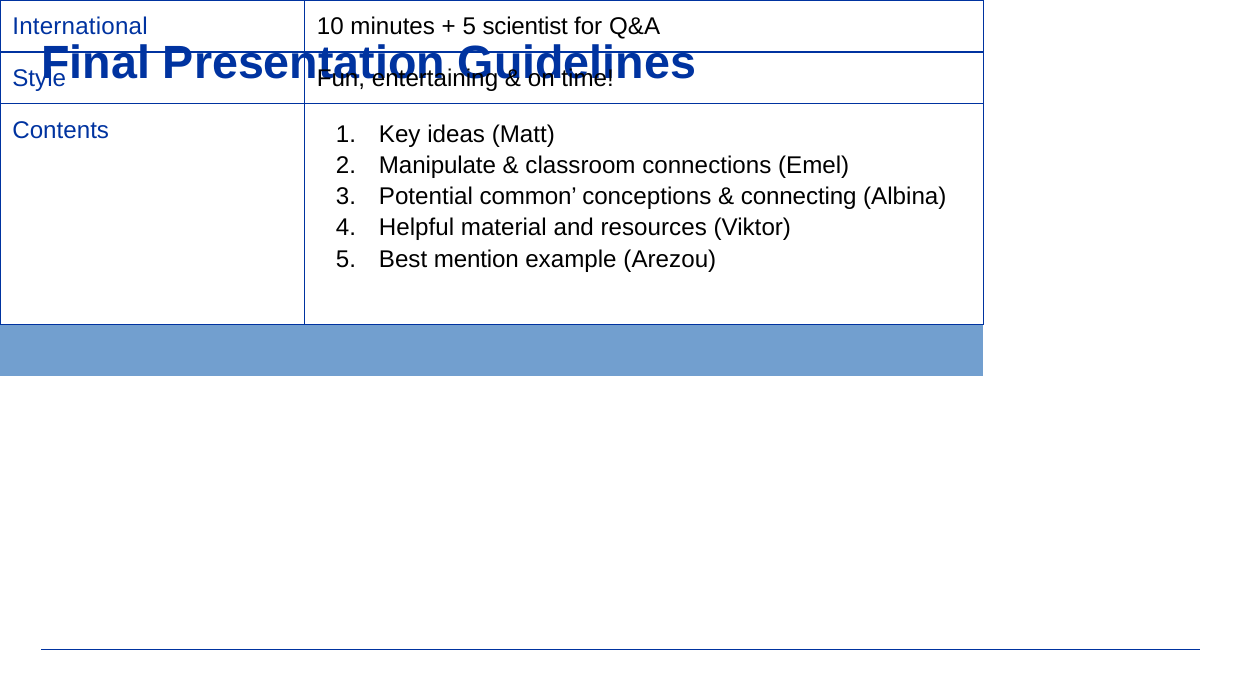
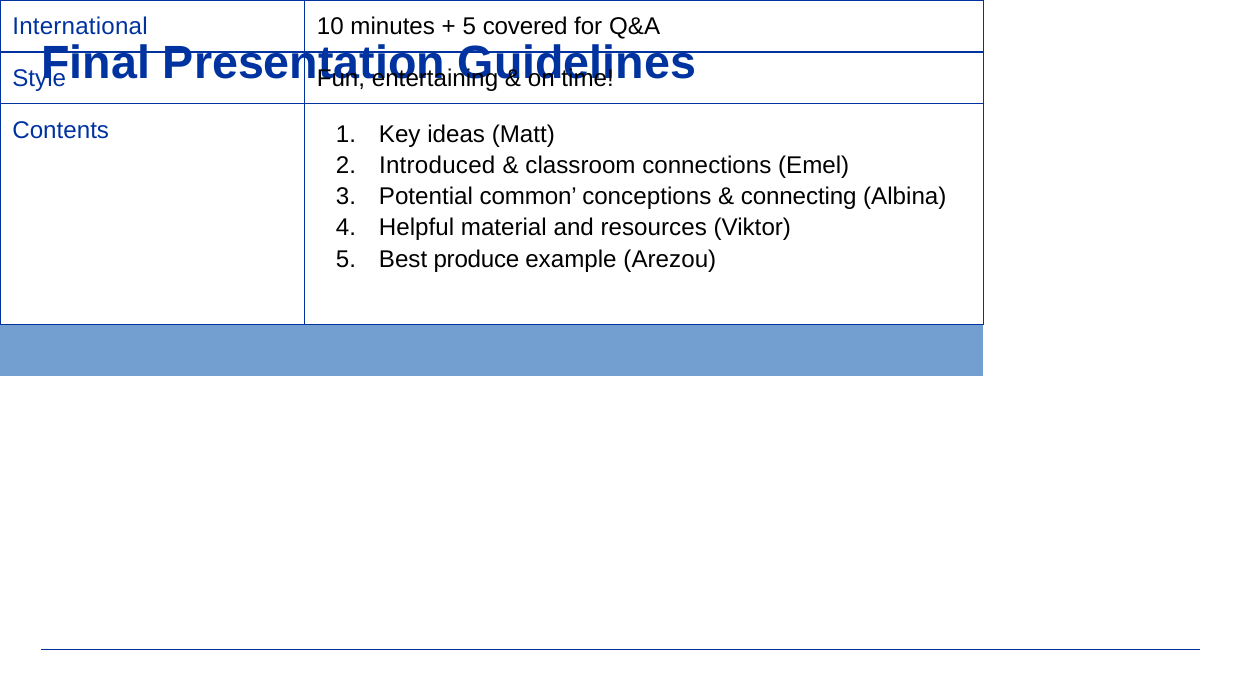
scientist: scientist -> covered (525, 26)
Manipulate: Manipulate -> Introduced (437, 165)
mention: mention -> produce (476, 259)
